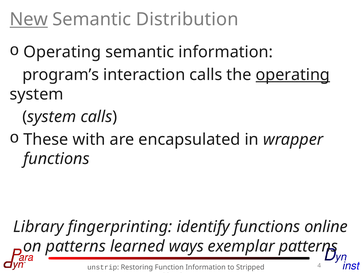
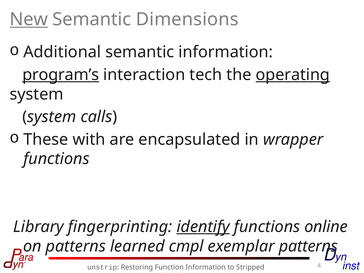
Distribution: Distribution -> Dimensions (187, 19)
Operating: Operating -> Additional (62, 52)
program’s underline: none -> present (61, 75)
interaction calls: calls -> tech (206, 75)
identify underline: none -> present (203, 227)
ways: ways -> cmpl (186, 246)
